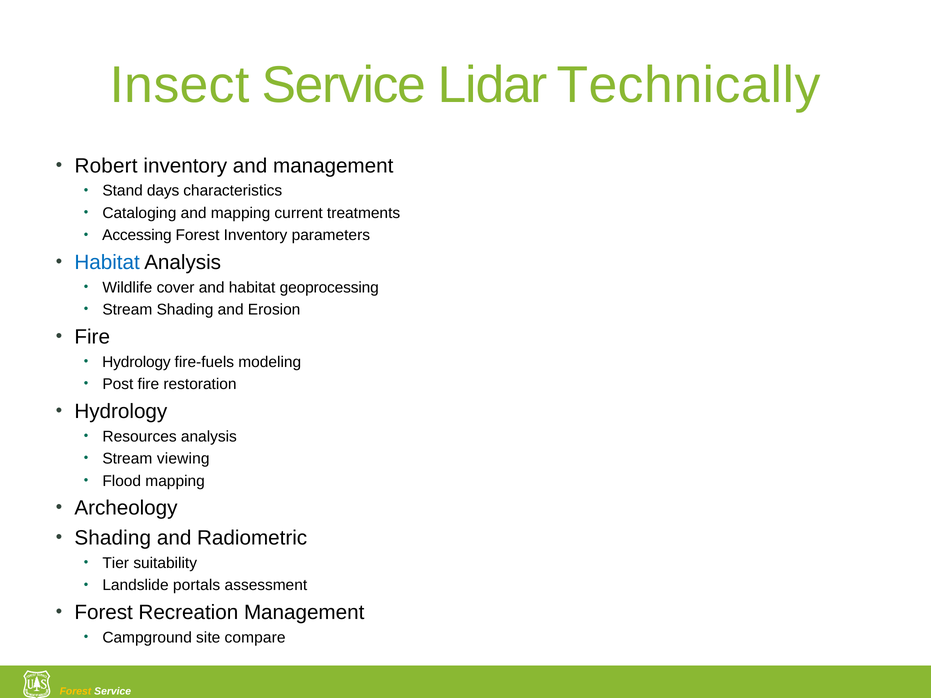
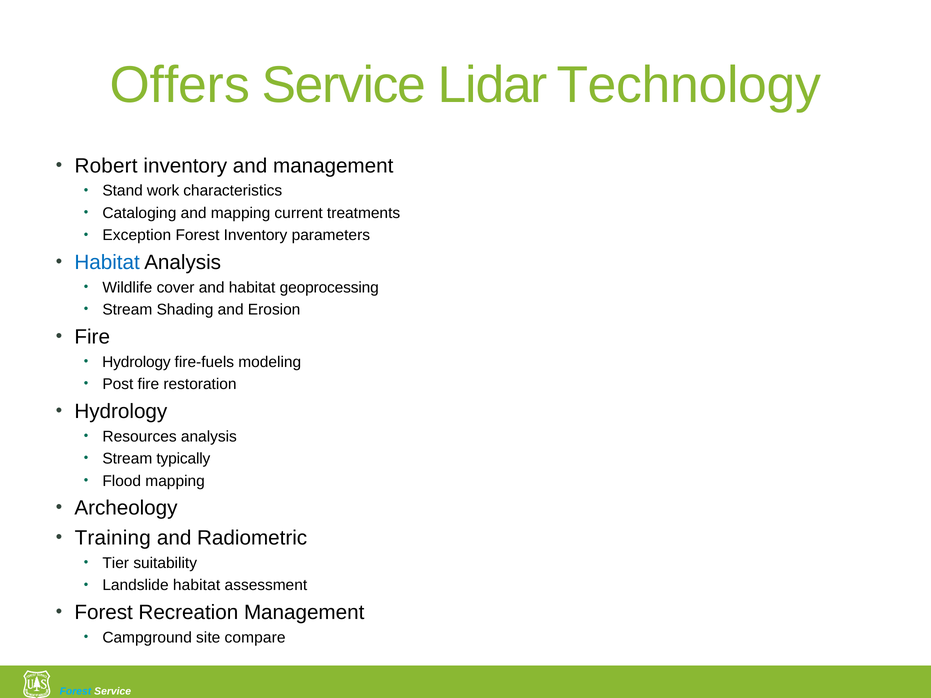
Insect: Insect -> Offers (180, 85)
Technically: Technically -> Technology (689, 85)
days: days -> work (163, 191)
Accessing: Accessing -> Exception (137, 235)
viewing: viewing -> typically (183, 459)
Shading: Shading -> Training (113, 538)
Landslide portals: portals -> habitat (197, 586)
Forest colour: yellow -> light blue (75, 692)
